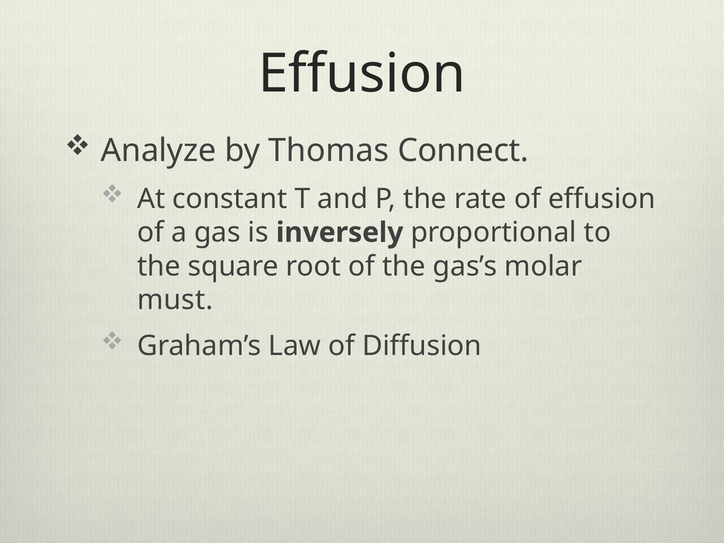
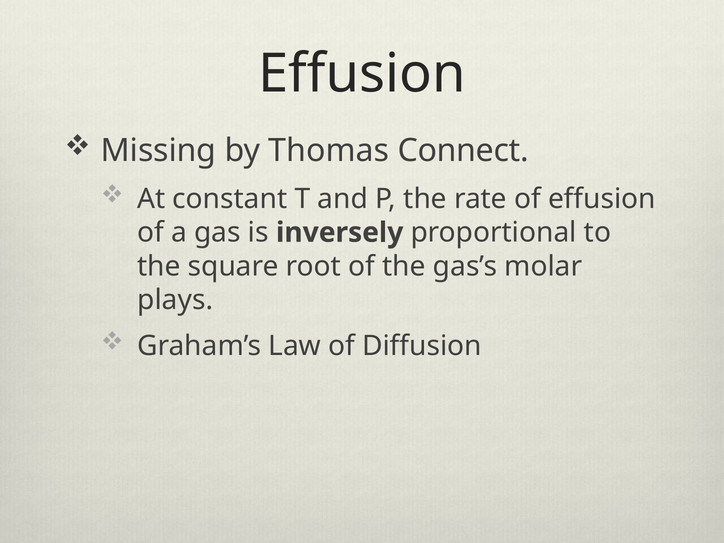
Analyze: Analyze -> Missing (159, 151)
must: must -> plays (175, 300)
